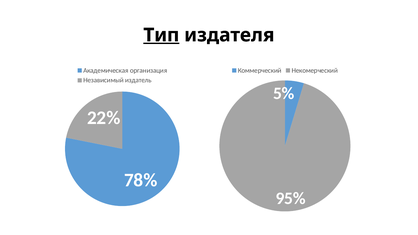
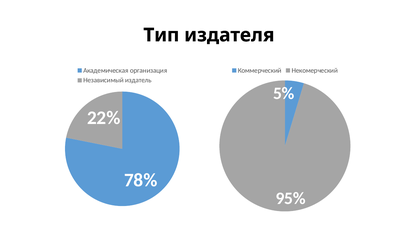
Тип underline: present -> none (161, 35)
